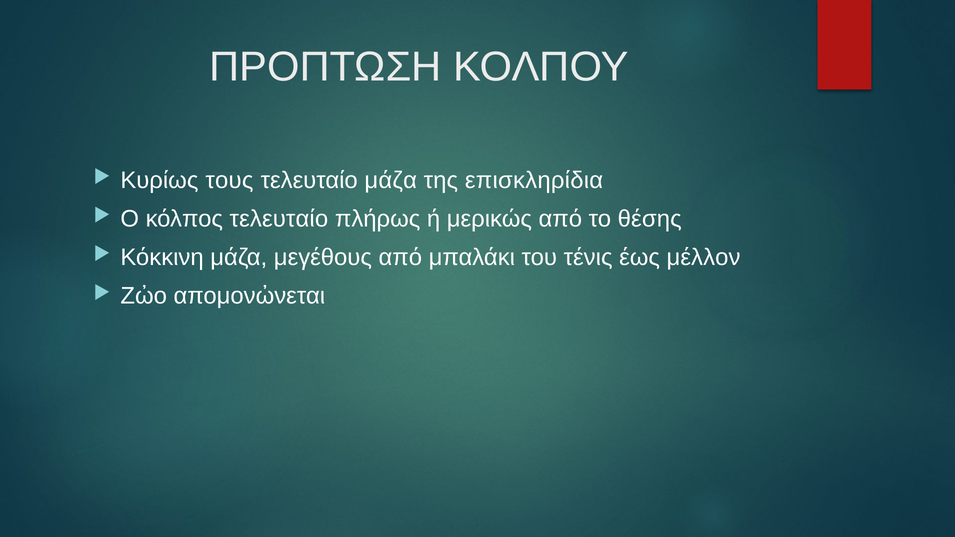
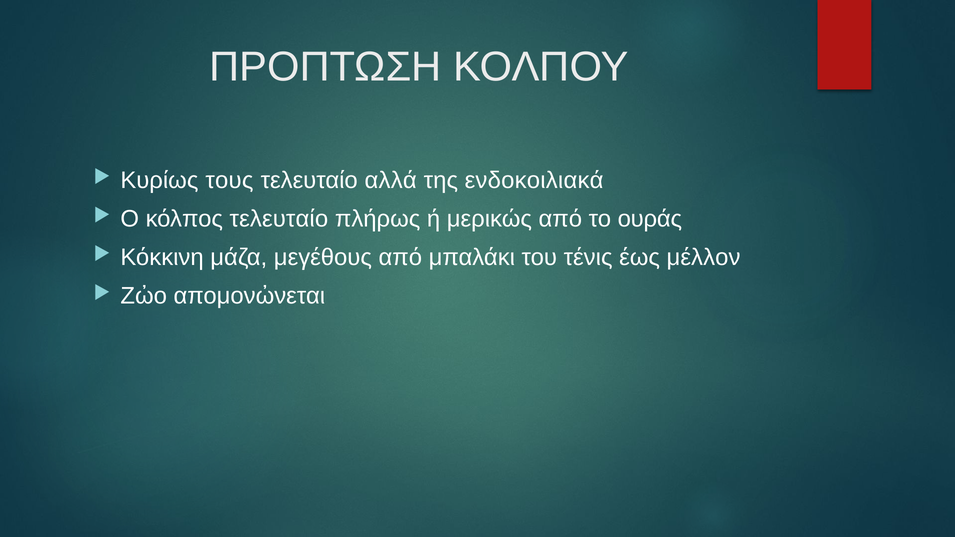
τελευταίο μάζα: μάζα -> αλλά (391, 180)
επισκληρίδια: επισκληρίδια -> ενδοκοιλιακά (534, 180)
θέσης: θέσης -> ουράς (650, 219)
